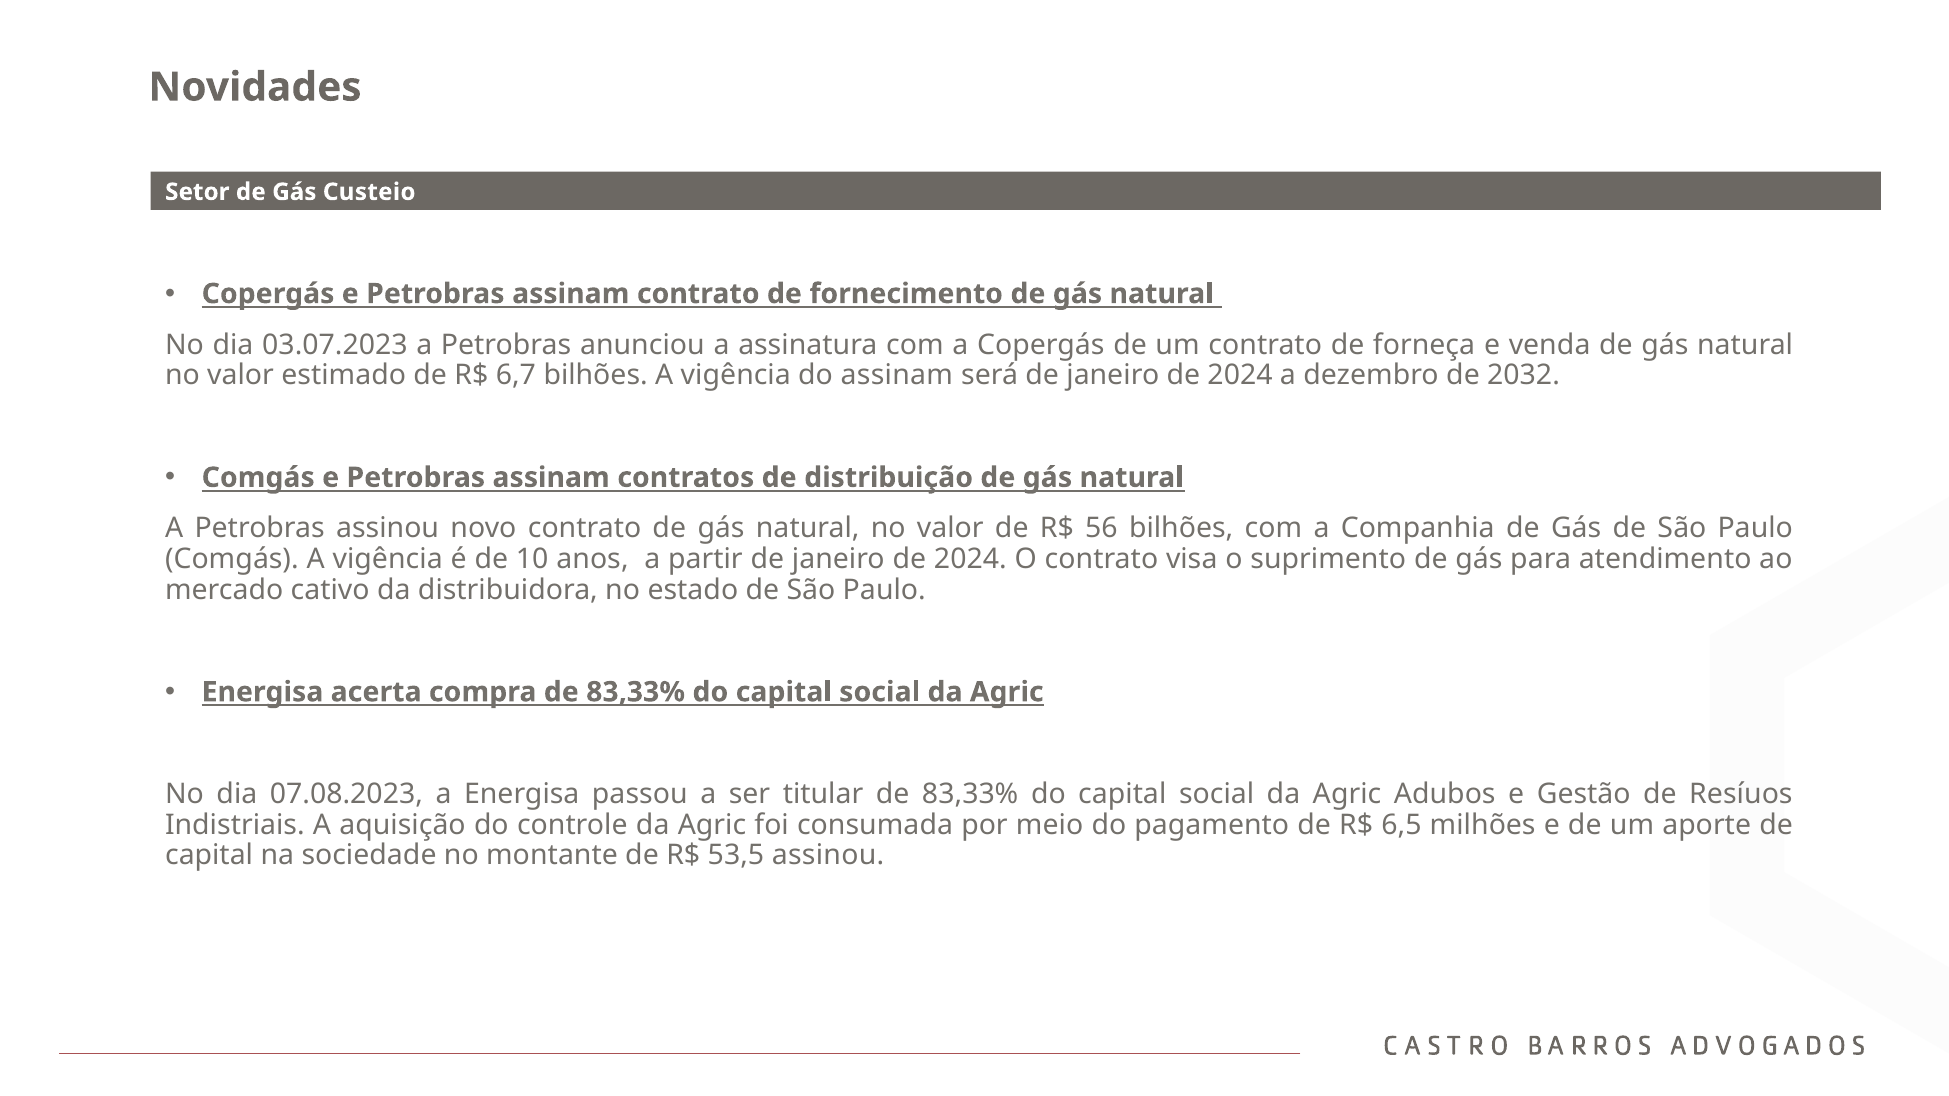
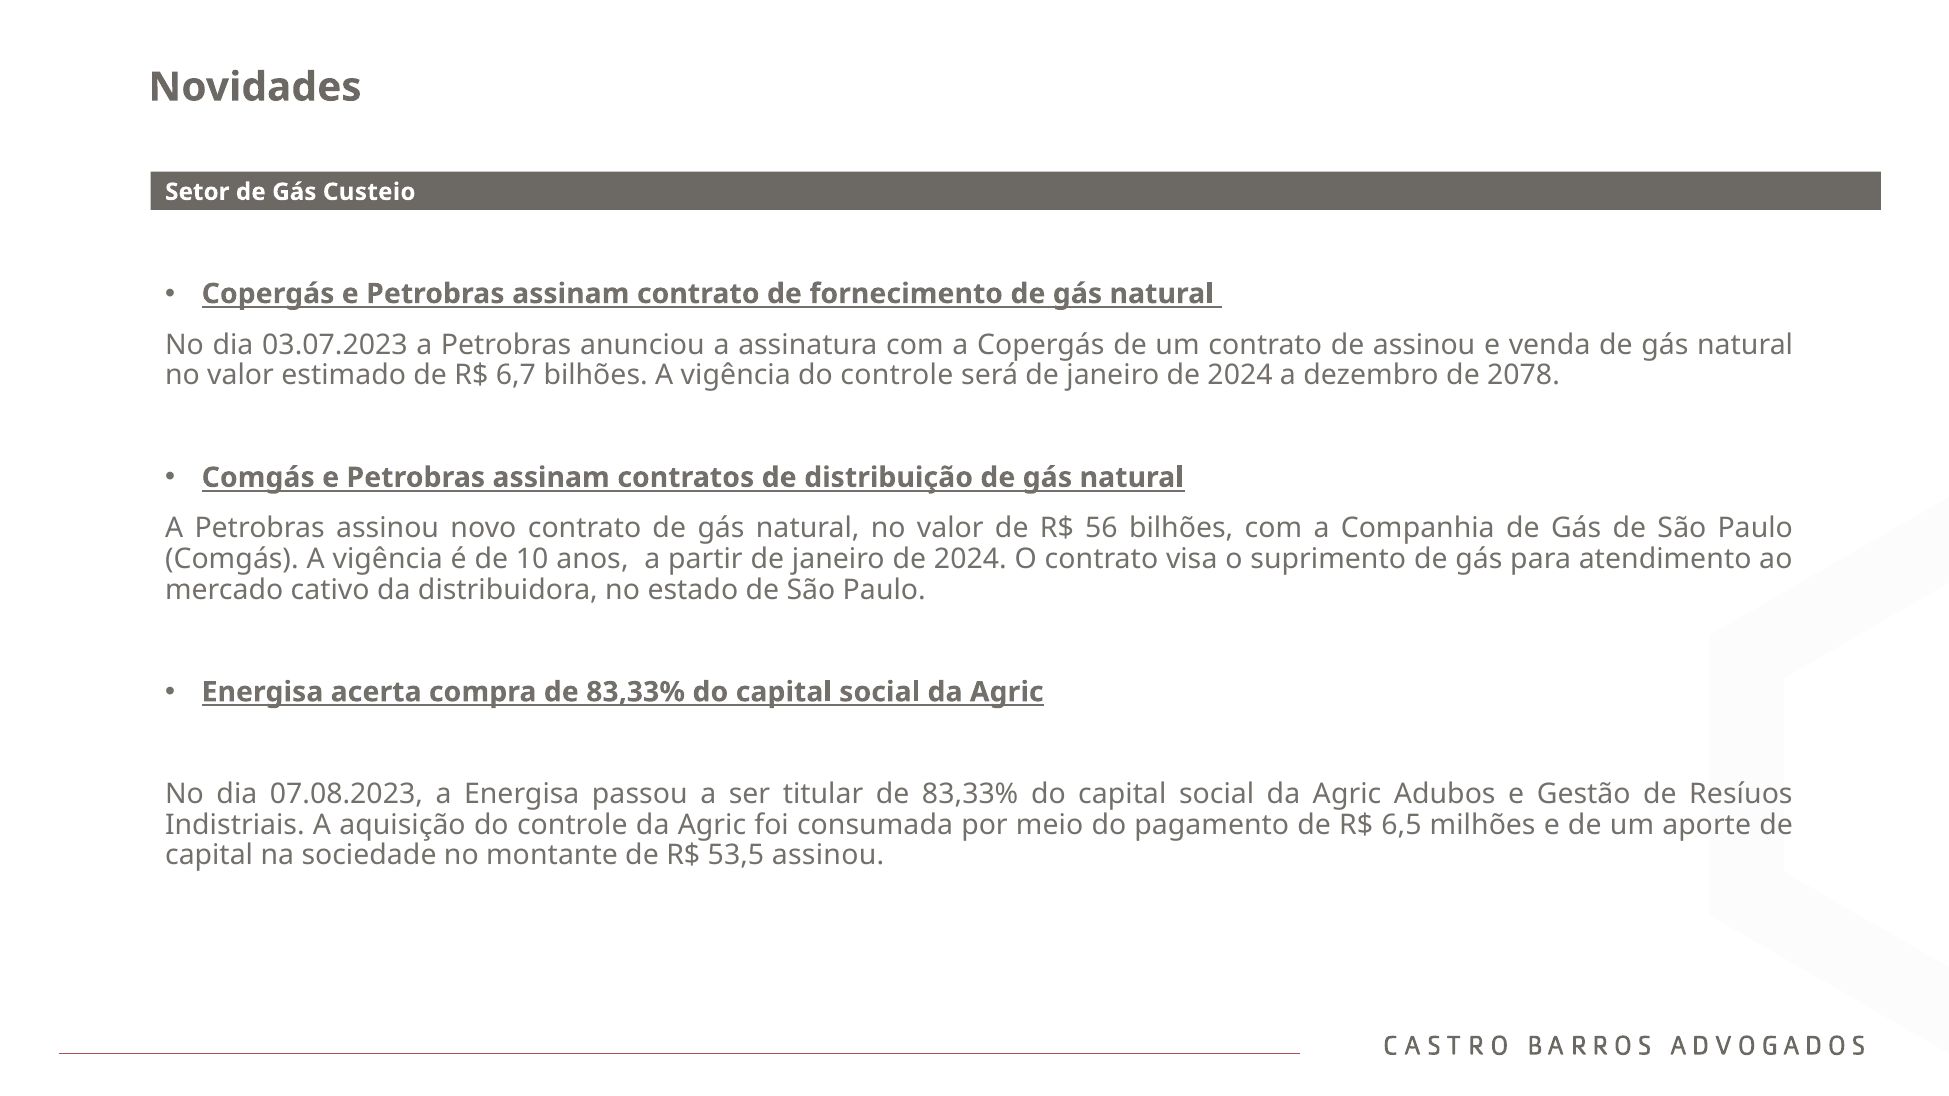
de forneça: forneça -> assinou (1424, 345)
vigência do assinam: assinam -> controle (897, 376)
2032: 2032 -> 2078 (1523, 376)
